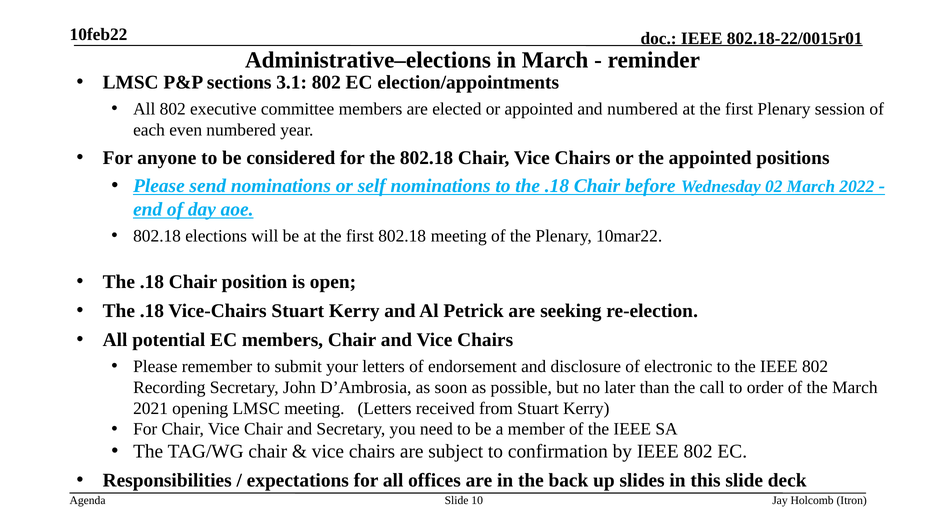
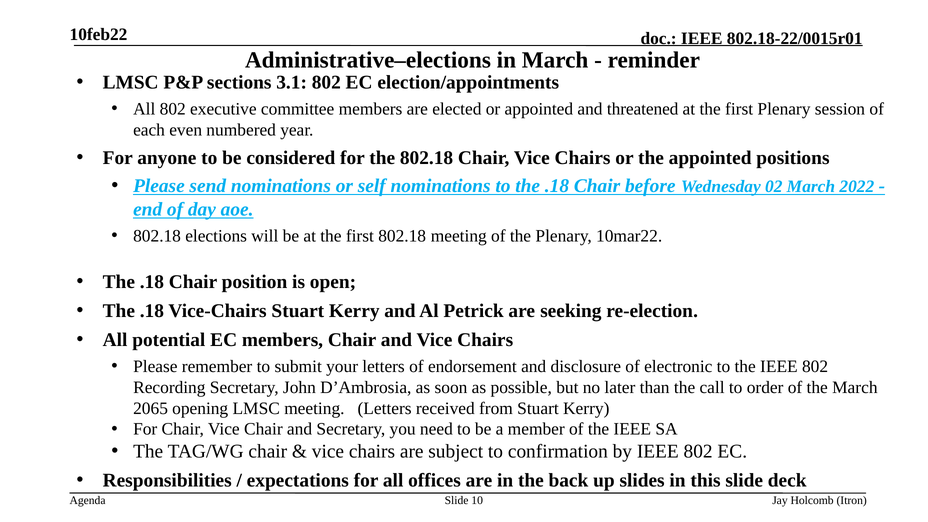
and numbered: numbered -> threatened (643, 109)
2021: 2021 -> 2065 (151, 408)
